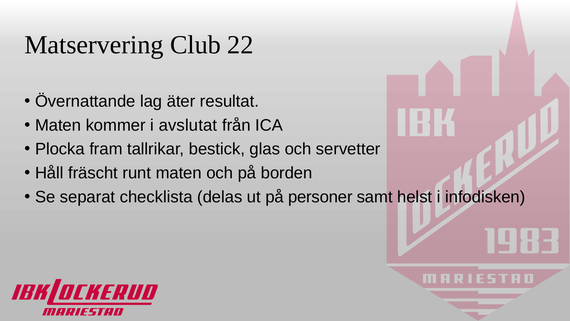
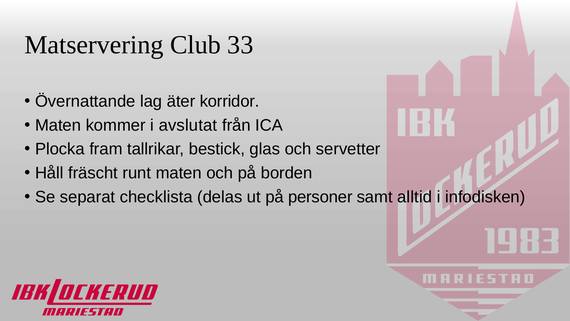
22: 22 -> 33 (240, 45)
resultat: resultat -> korridor (230, 101)
helst: helst -> alltid (415, 197)
